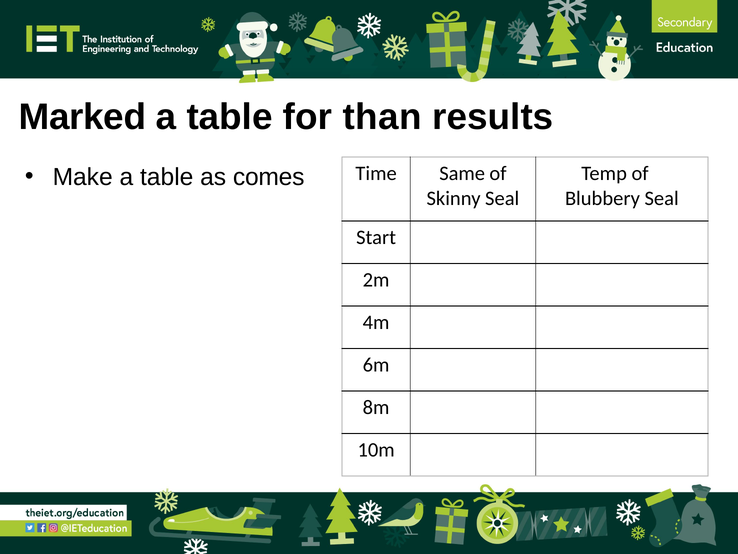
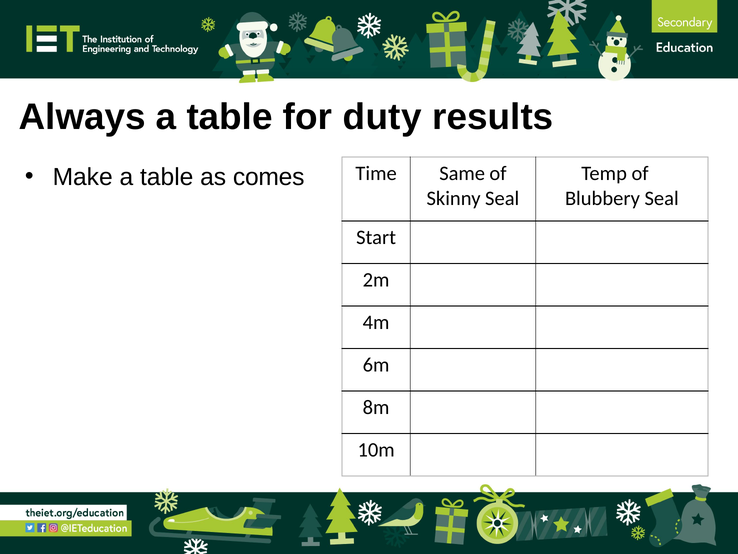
Marked: Marked -> Always (82, 117)
than: than -> duty (382, 117)
